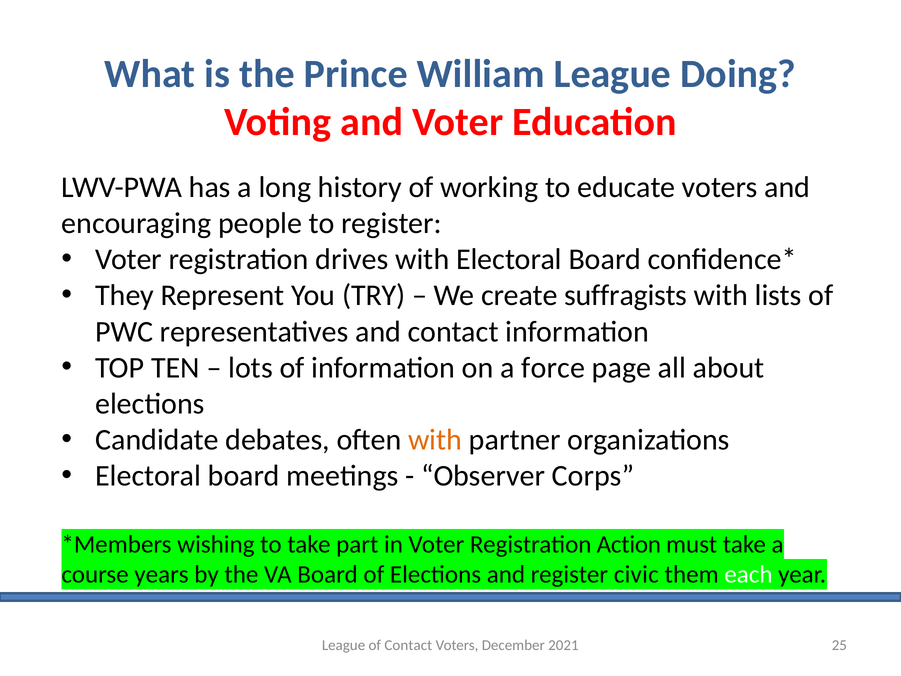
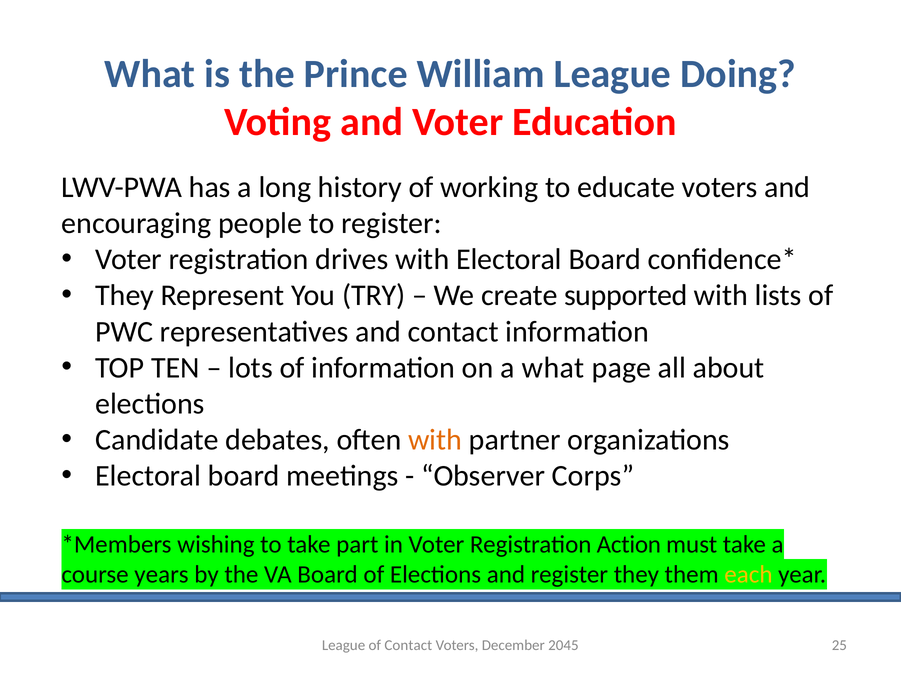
suffragists: suffragists -> supported (626, 295)
a force: force -> what (553, 368)
register civic: civic -> they (636, 574)
each colour: white -> yellow (748, 574)
2021: 2021 -> 2045 (563, 645)
